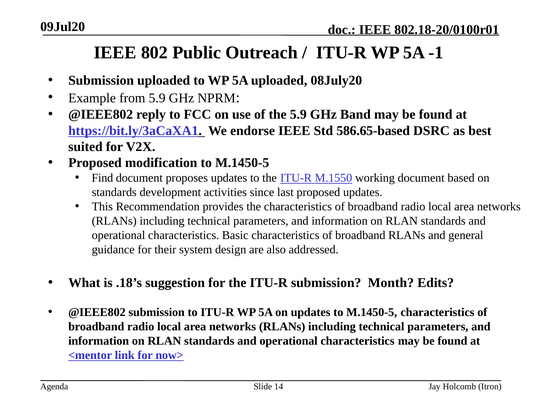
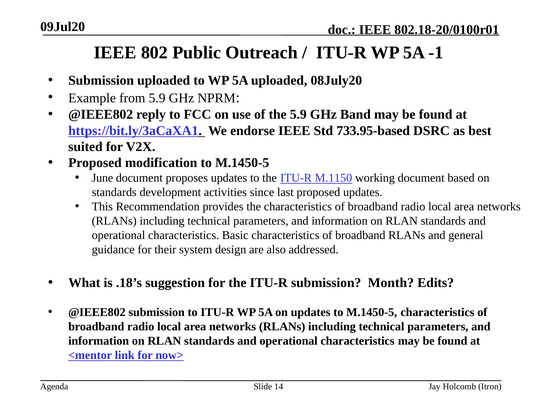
586.65-based: 586.65-based -> 733.95-based (373, 131)
Find: Find -> June (102, 178)
M.1550: M.1550 -> M.1150 (333, 178)
